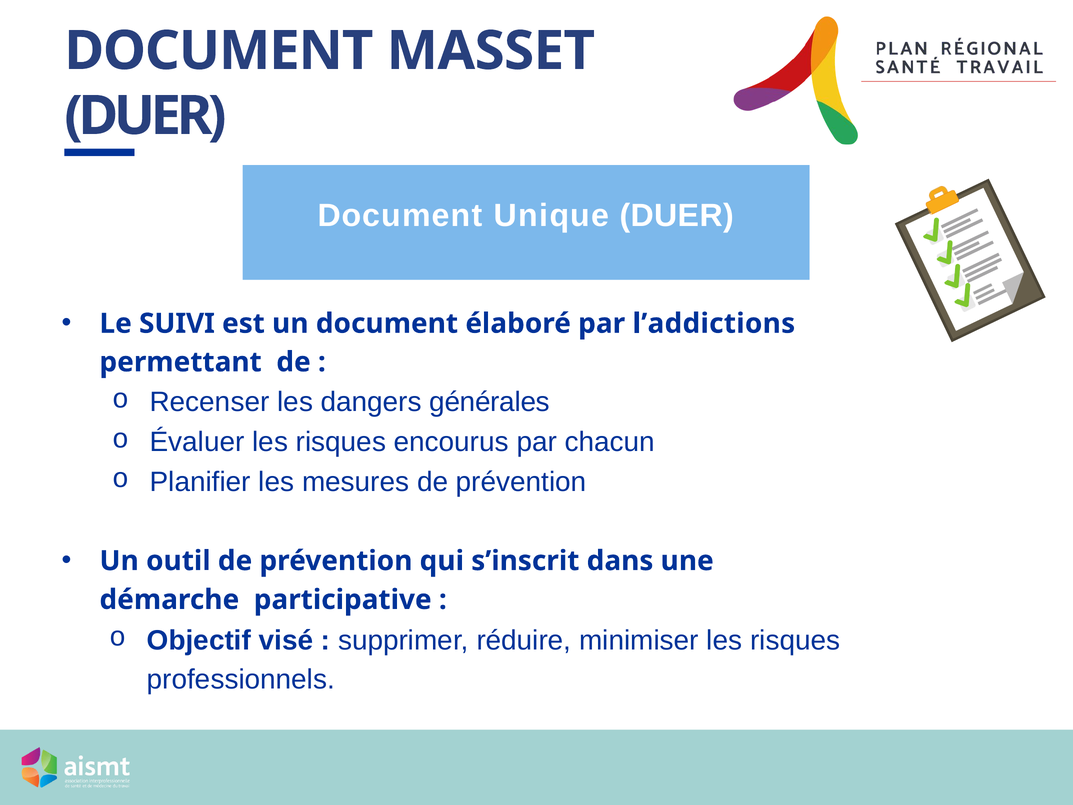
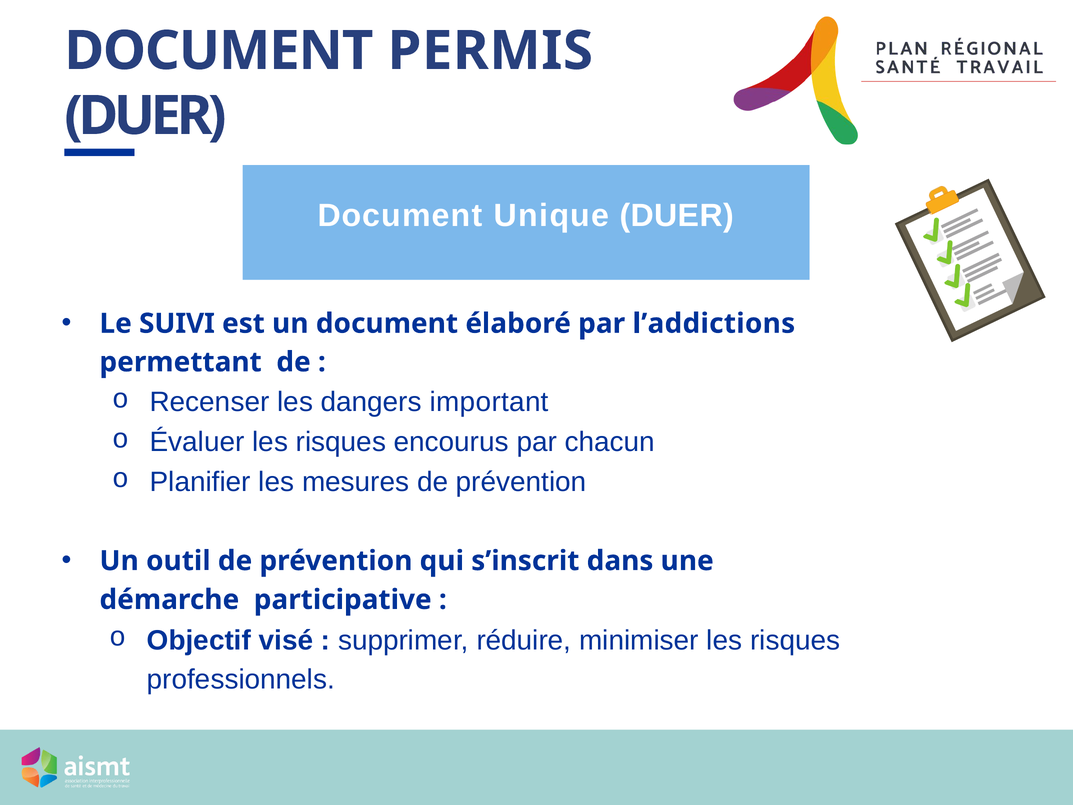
MASSET: MASSET -> PERMIS (490, 51)
générales: générales -> important (489, 402)
